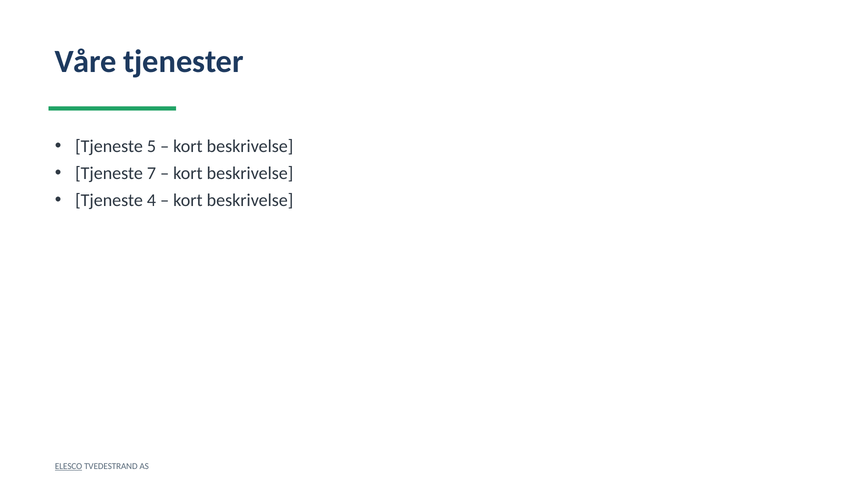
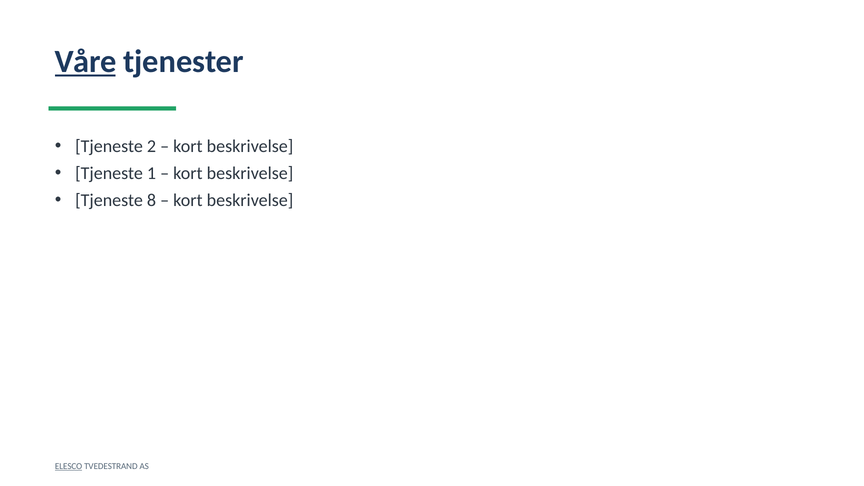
Våre underline: none -> present (86, 62)
5: 5 -> 2 (151, 146)
7: 7 -> 1 (151, 173)
4: 4 -> 8 (151, 200)
